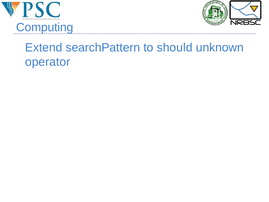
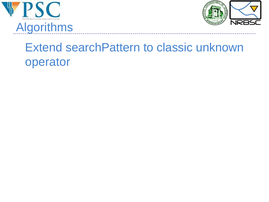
Computing: Computing -> Algorithms (45, 27)
should: should -> classic (175, 47)
